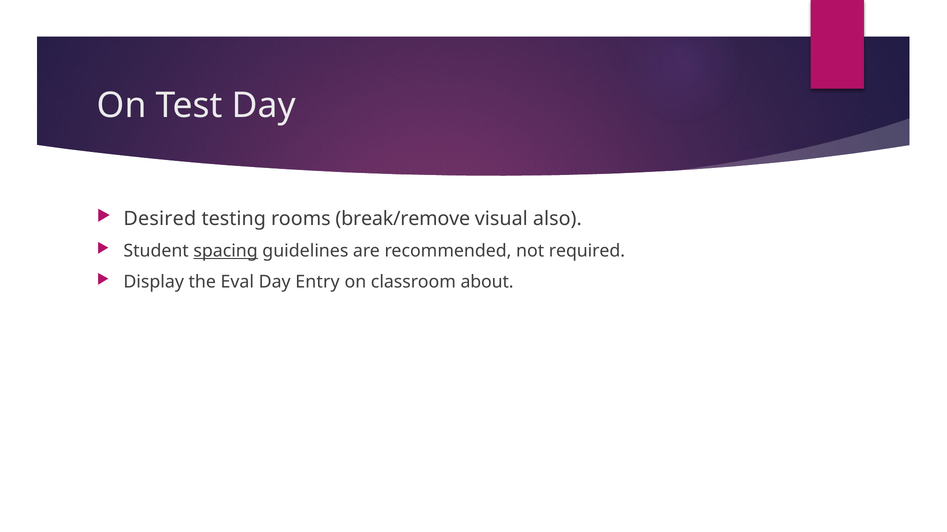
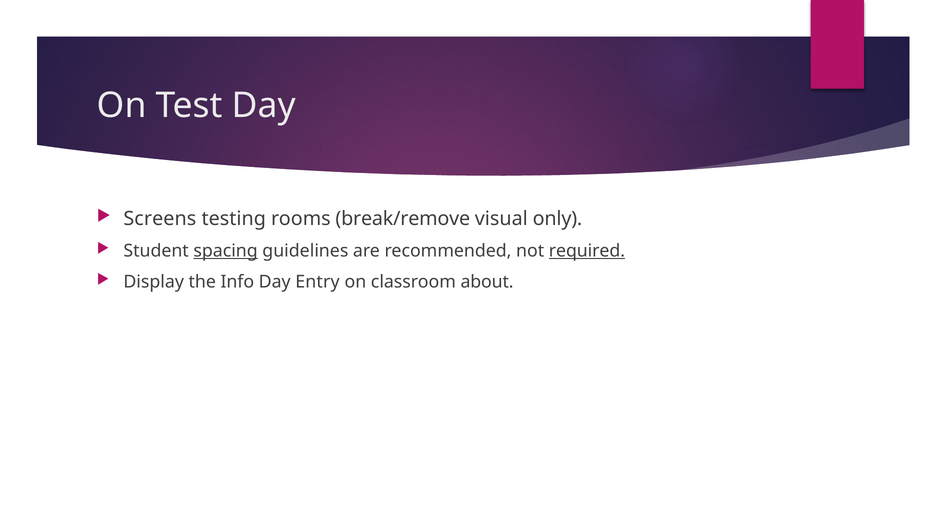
Desired: Desired -> Screens (160, 219)
also: also -> only (558, 219)
required underline: none -> present (587, 251)
Eval: Eval -> Info (237, 282)
